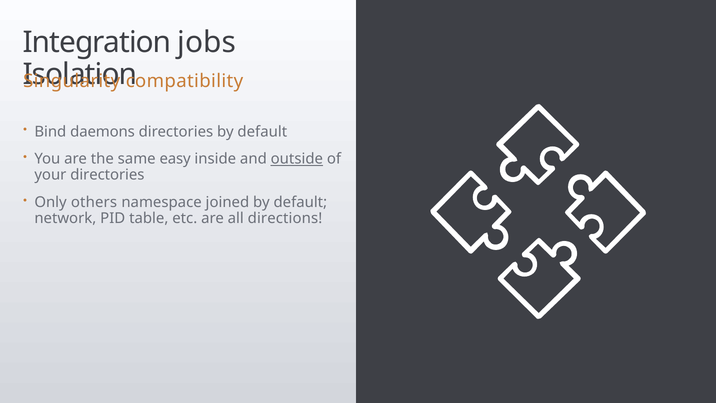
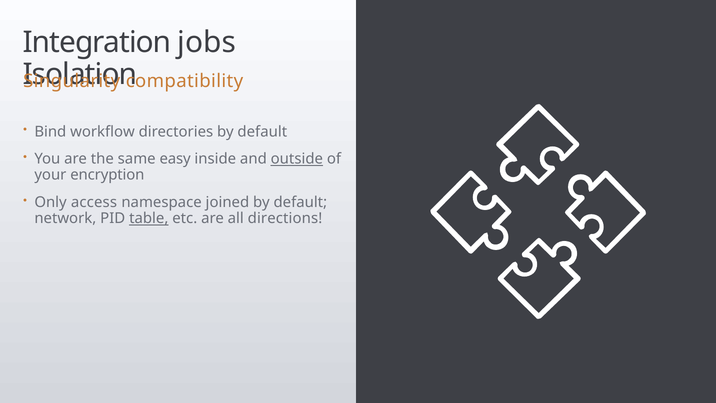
daemons: daemons -> workflow (102, 132)
your directories: directories -> encryption (107, 175)
others: others -> access (94, 202)
table underline: none -> present (149, 218)
